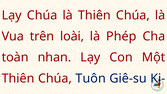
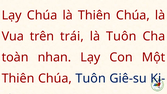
loài: loài -> trái (72, 36)
là Phép: Phép -> Tuôn (121, 36)
